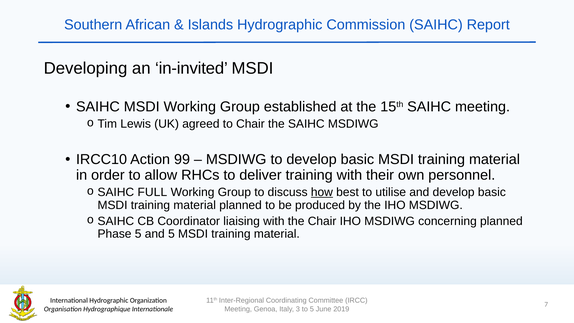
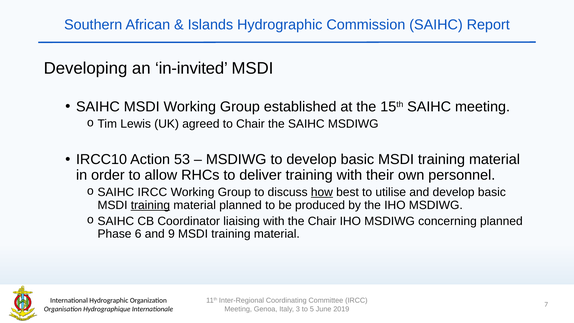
99: 99 -> 53 (182, 159)
SAIHC FULL: FULL -> IRCC (152, 192)
training underline: none -> present (150, 205)
Phase 5: 5 -> 6 (138, 234)
and 5: 5 -> 9 (171, 234)
